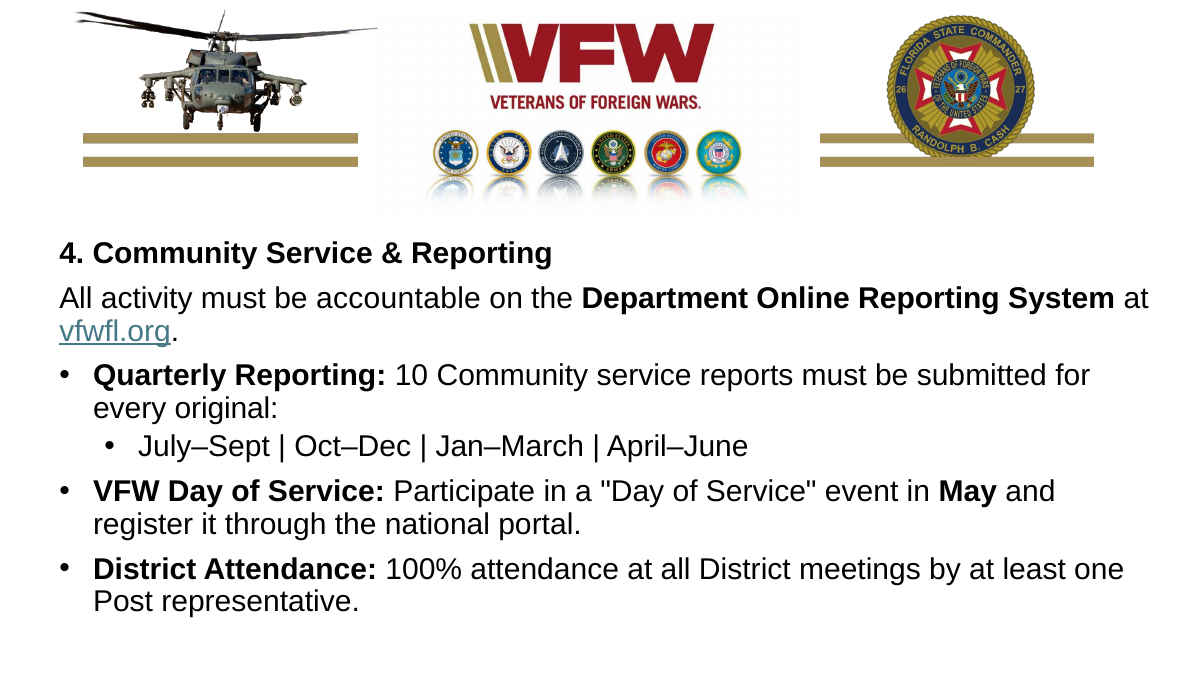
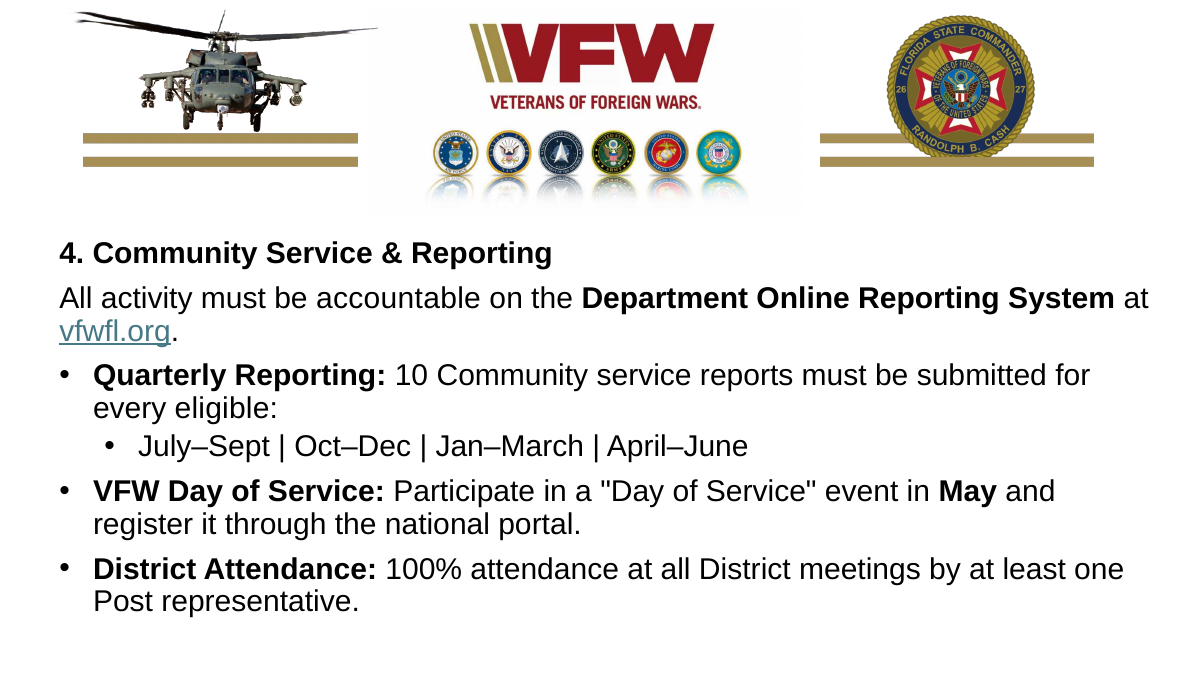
original: original -> eligible (226, 409)
